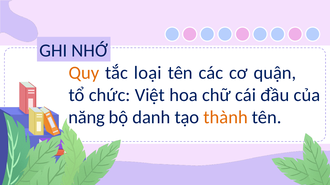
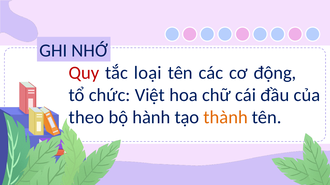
Quy colour: orange -> red (84, 73)
quận: quận -> động (275, 73)
năng: năng -> theo (86, 118)
danh: danh -> hành (151, 118)
